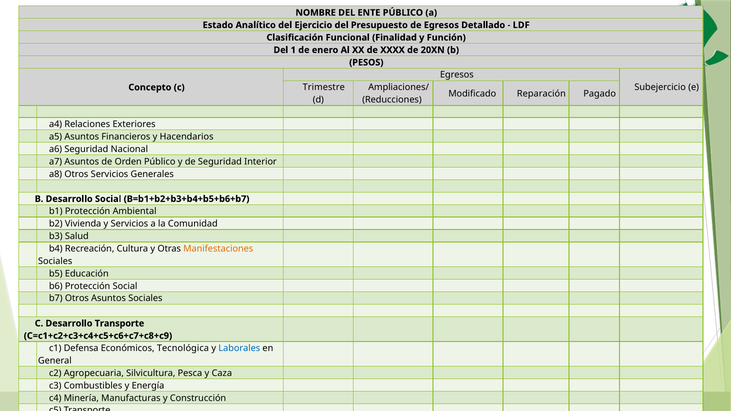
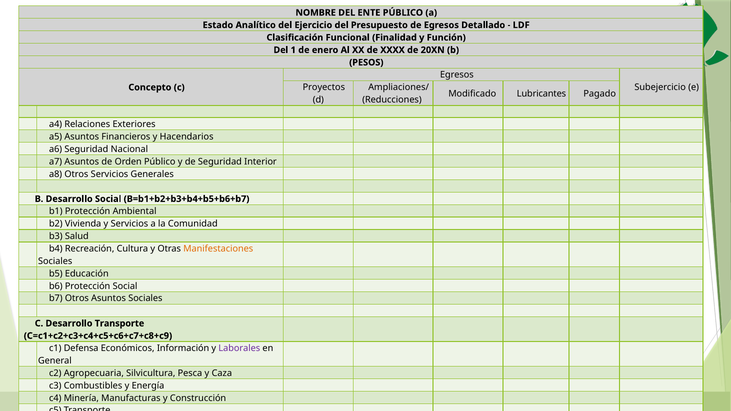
Trimestre: Trimestre -> Proyectos (324, 87)
Reparación: Reparación -> Lubricantes (541, 94)
Tecnológica: Tecnológica -> Información (183, 348)
Laborales colour: blue -> purple (239, 348)
